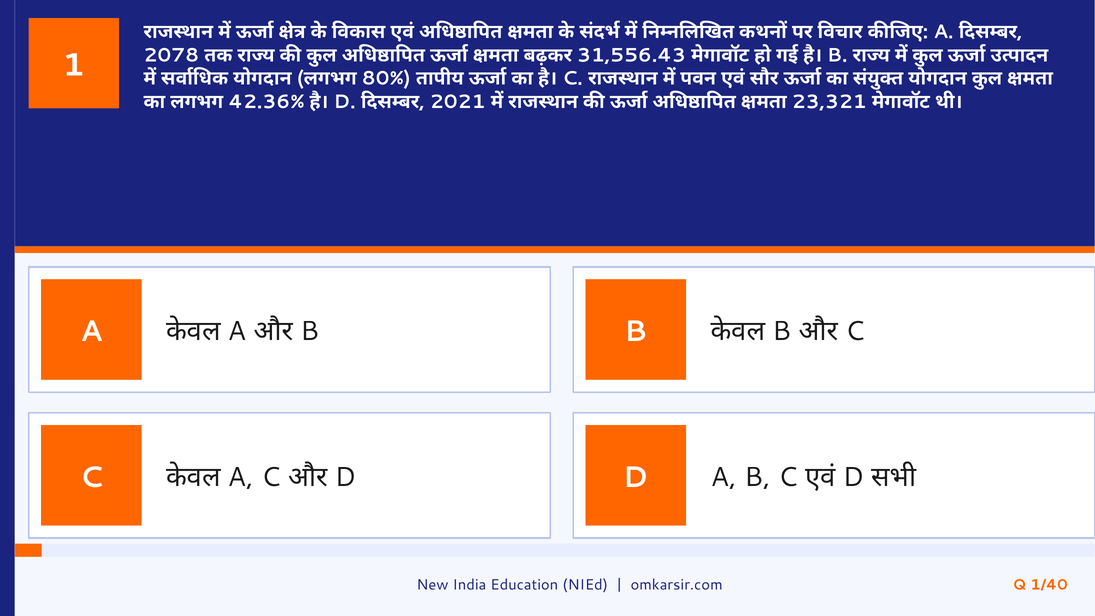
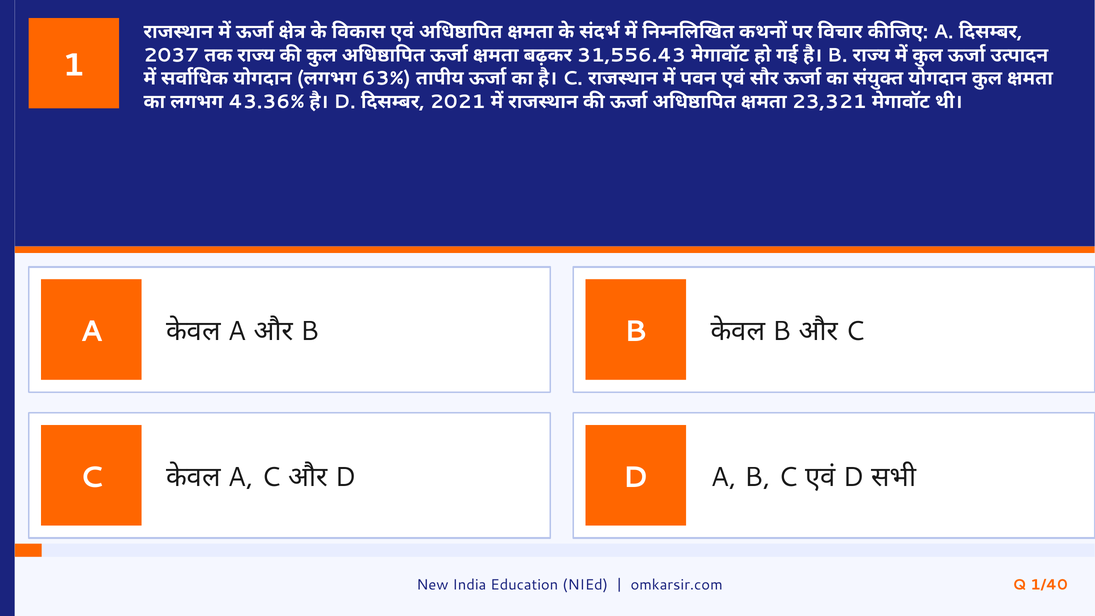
2078: 2078 -> 2037 (171, 55)
80%: 80% -> 63% (386, 78)
42.36%: 42.36% -> 43.36% (266, 102)
